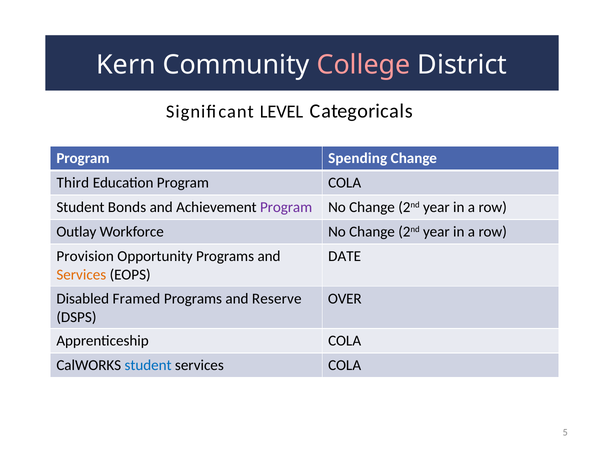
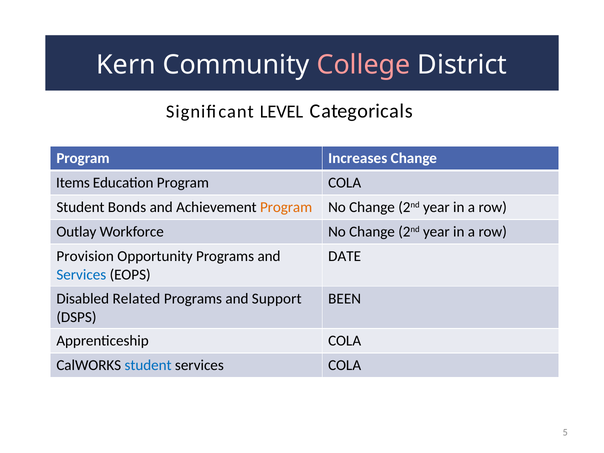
Spending: Spending -> Increases (358, 158)
Third: Third -> Items (73, 183)
Program colour: purple -> orange (286, 207)
Services colour: orange -> blue (81, 275)
Framed: Framed -> Related (136, 299)
Reserve: Reserve -> Support (277, 299)
OVER: OVER -> BEEN (345, 299)
